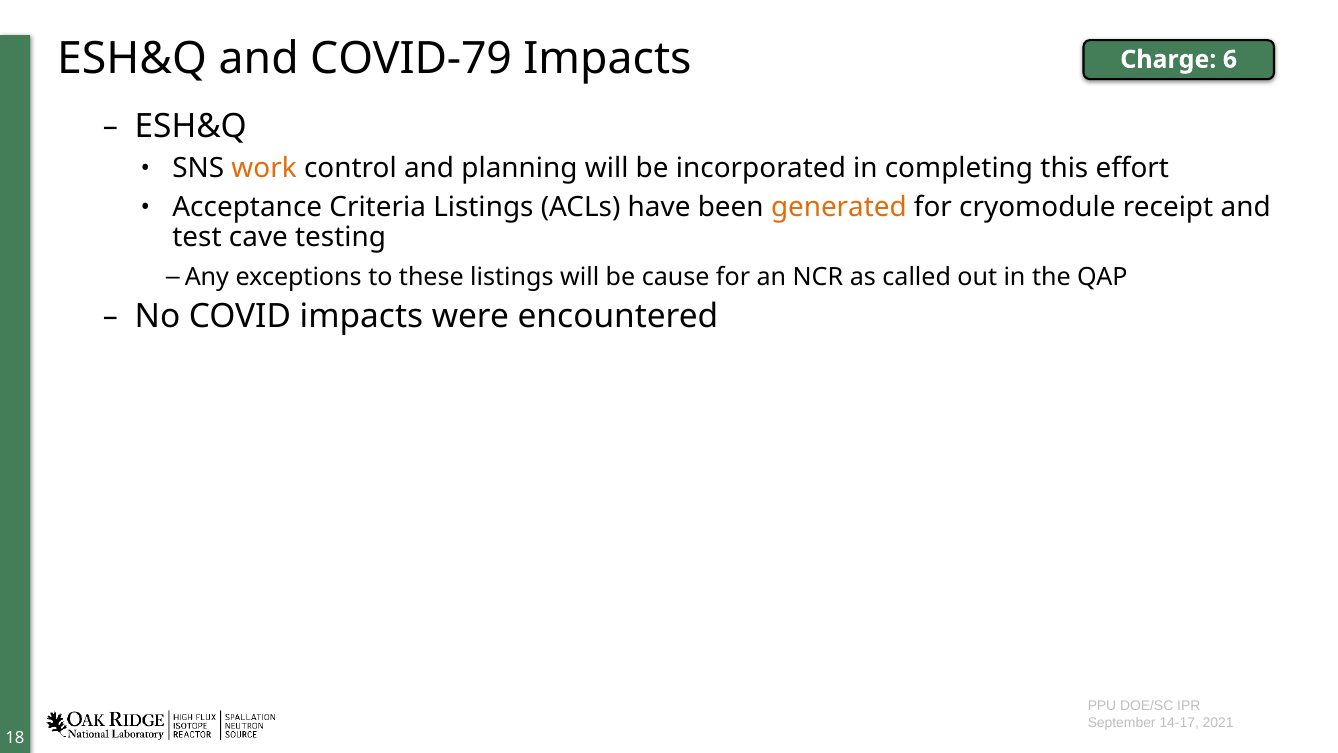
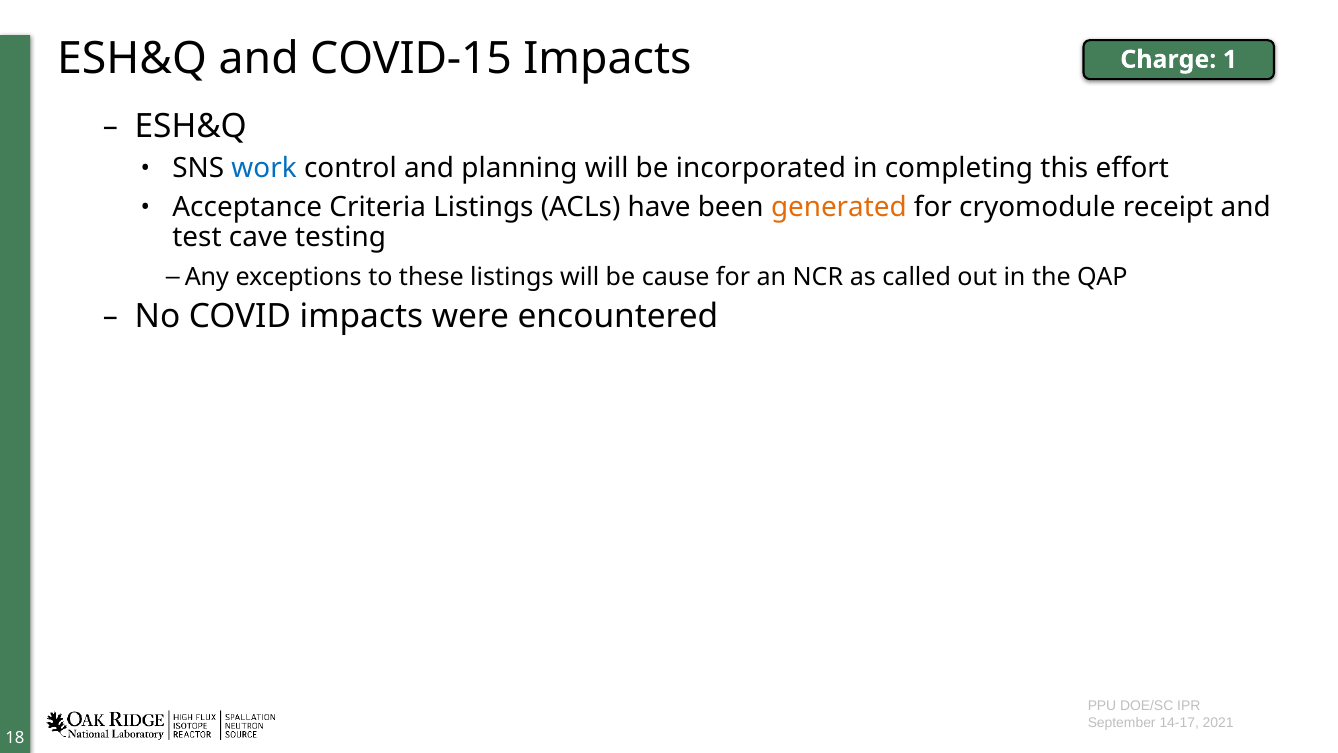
COVID-79: COVID-79 -> COVID-15 (411, 59)
6: 6 -> 1 (1230, 59)
work colour: orange -> blue (264, 168)
